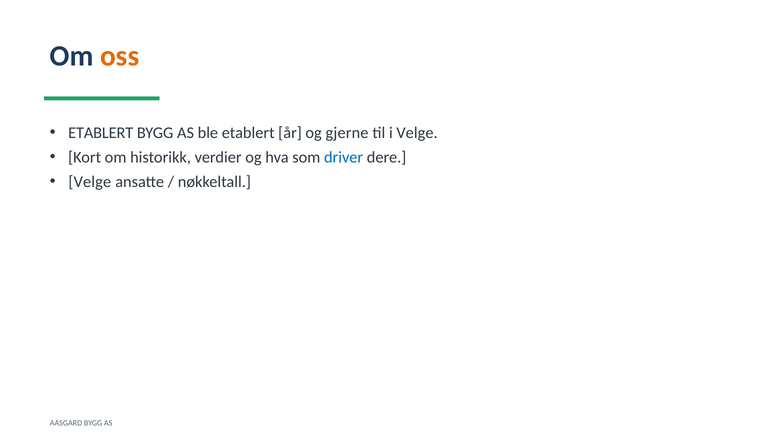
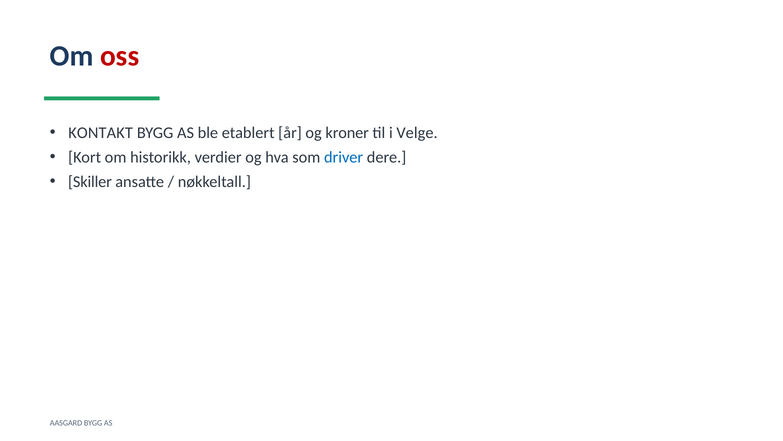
oss colour: orange -> red (120, 56)
ETABLERT: ETABLERT -> KONTAKT (101, 133)
gjerne: gjerne -> kroner (347, 133)
Velge: Velge -> Skiller (90, 182)
